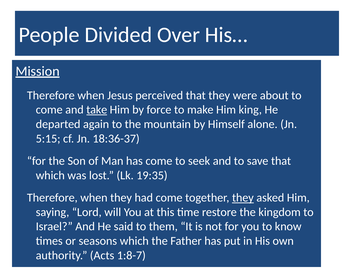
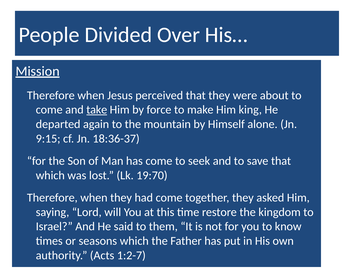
5:15: 5:15 -> 9:15 (48, 139)
19:35: 19:35 -> 19:70 (152, 175)
they underline: present -> none (243, 198)
1:8-7: 1:8-7 -> 1:2-7 (131, 255)
